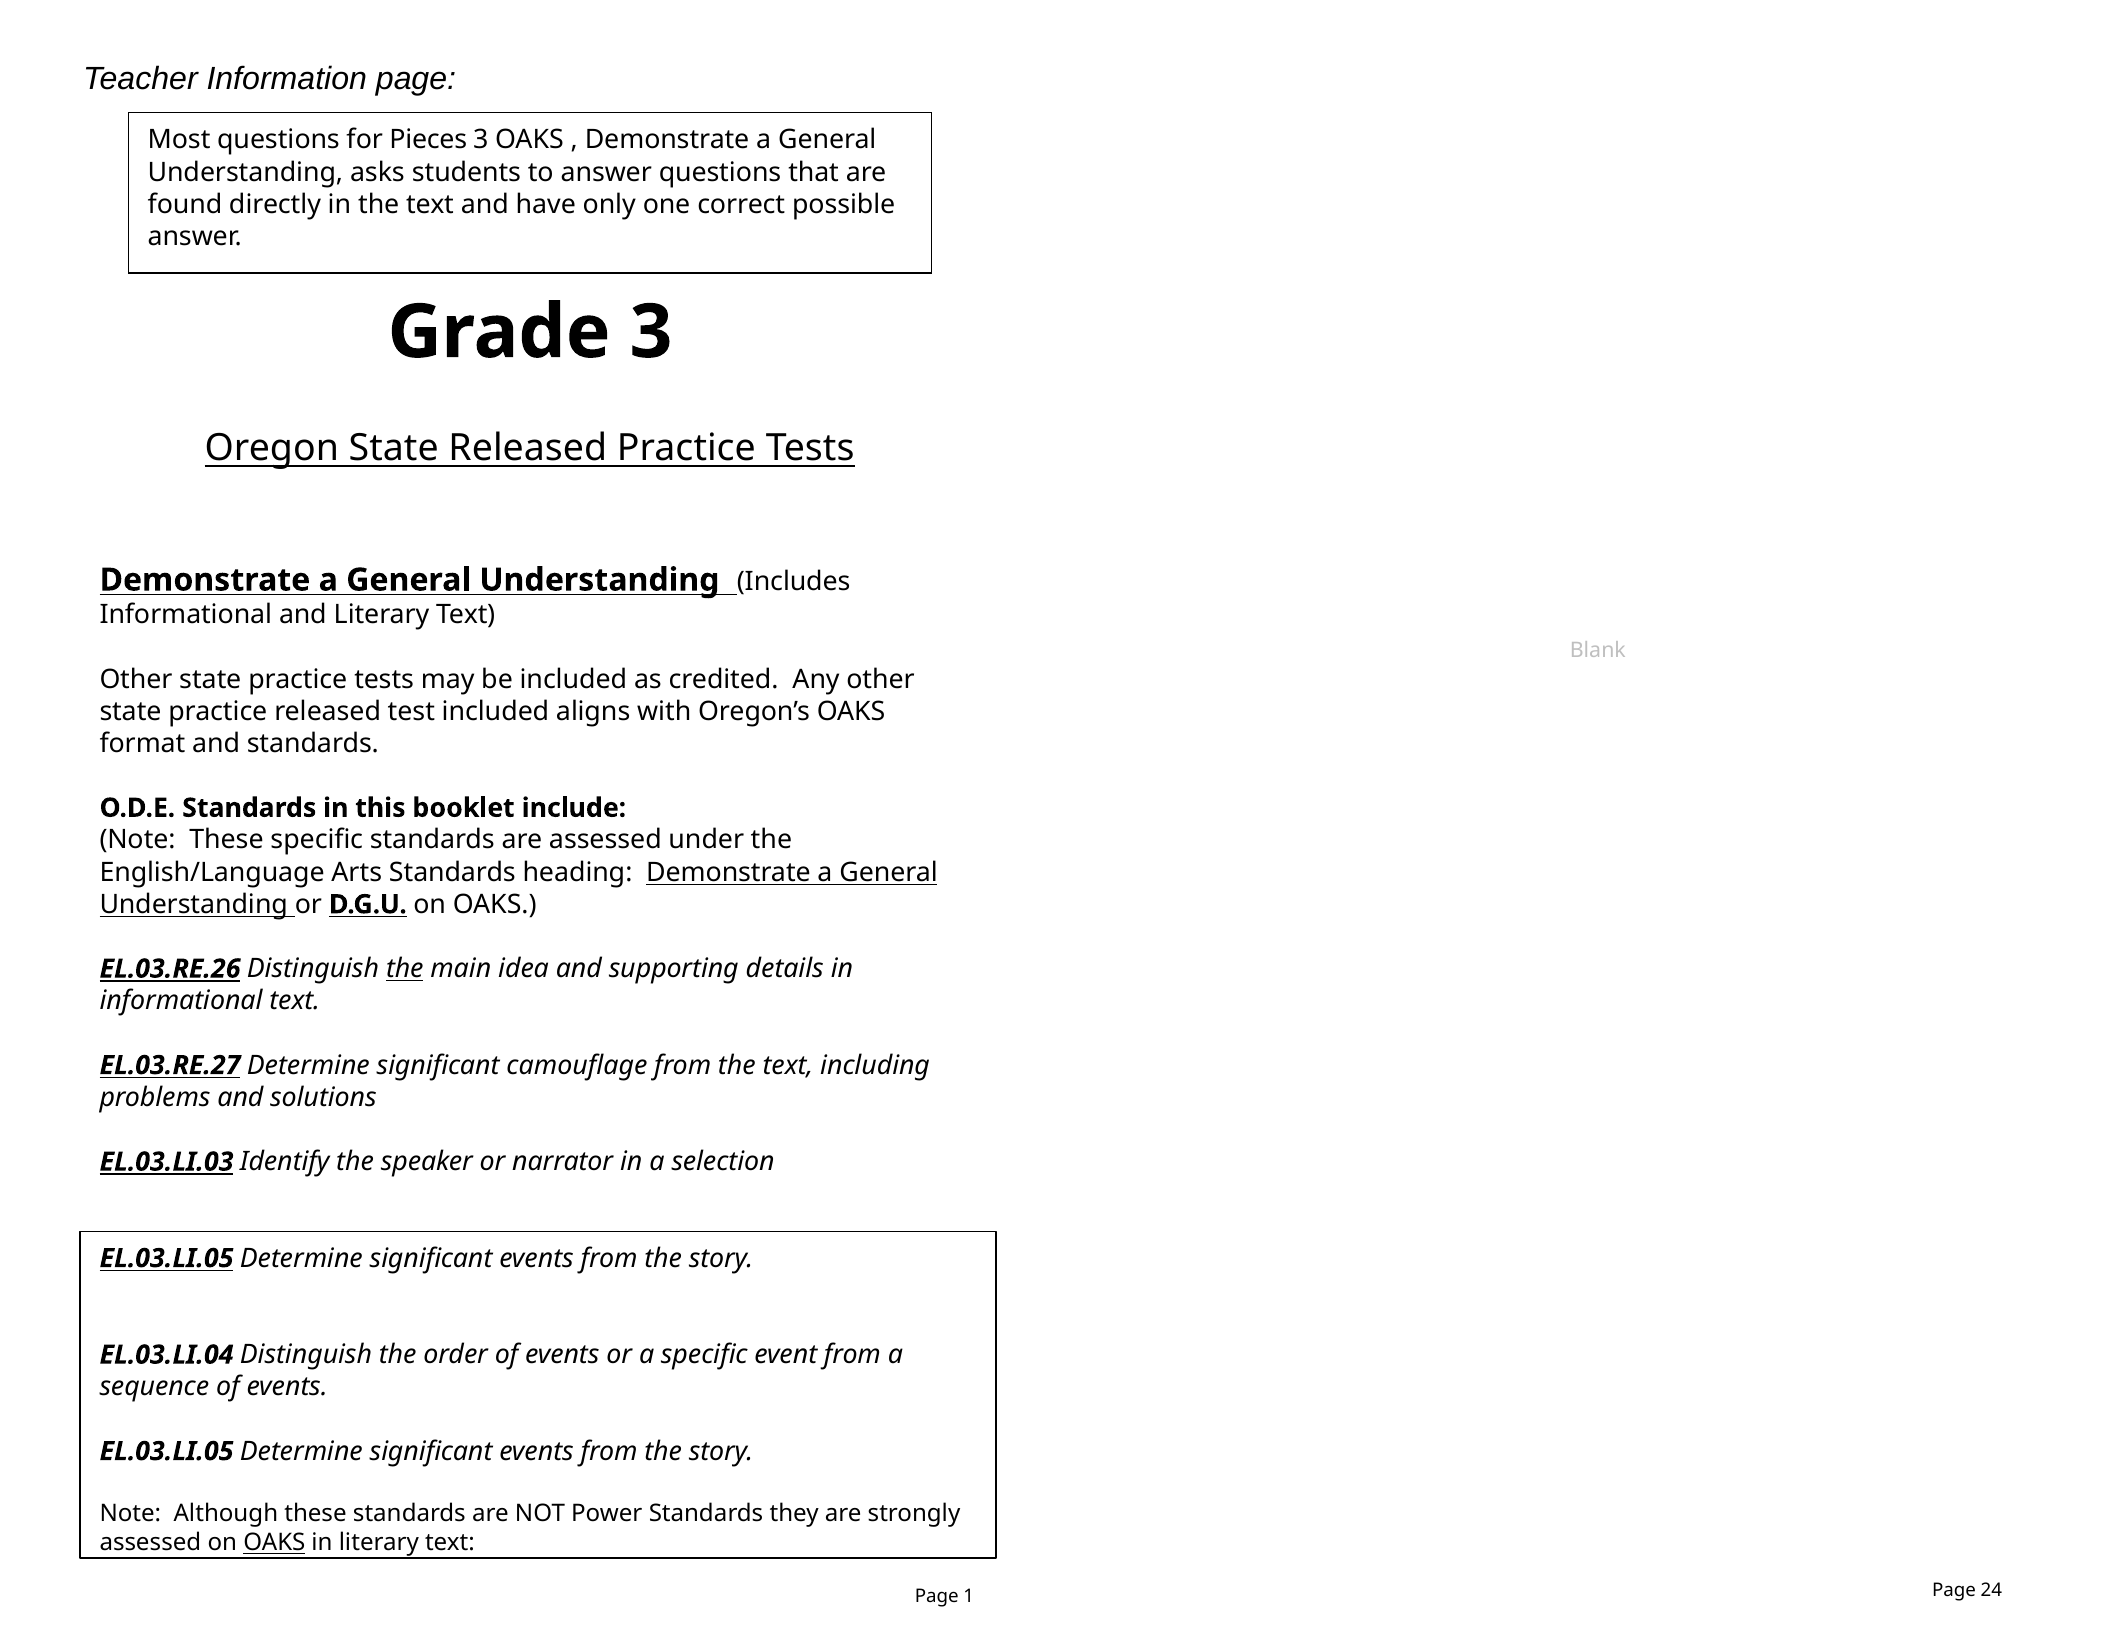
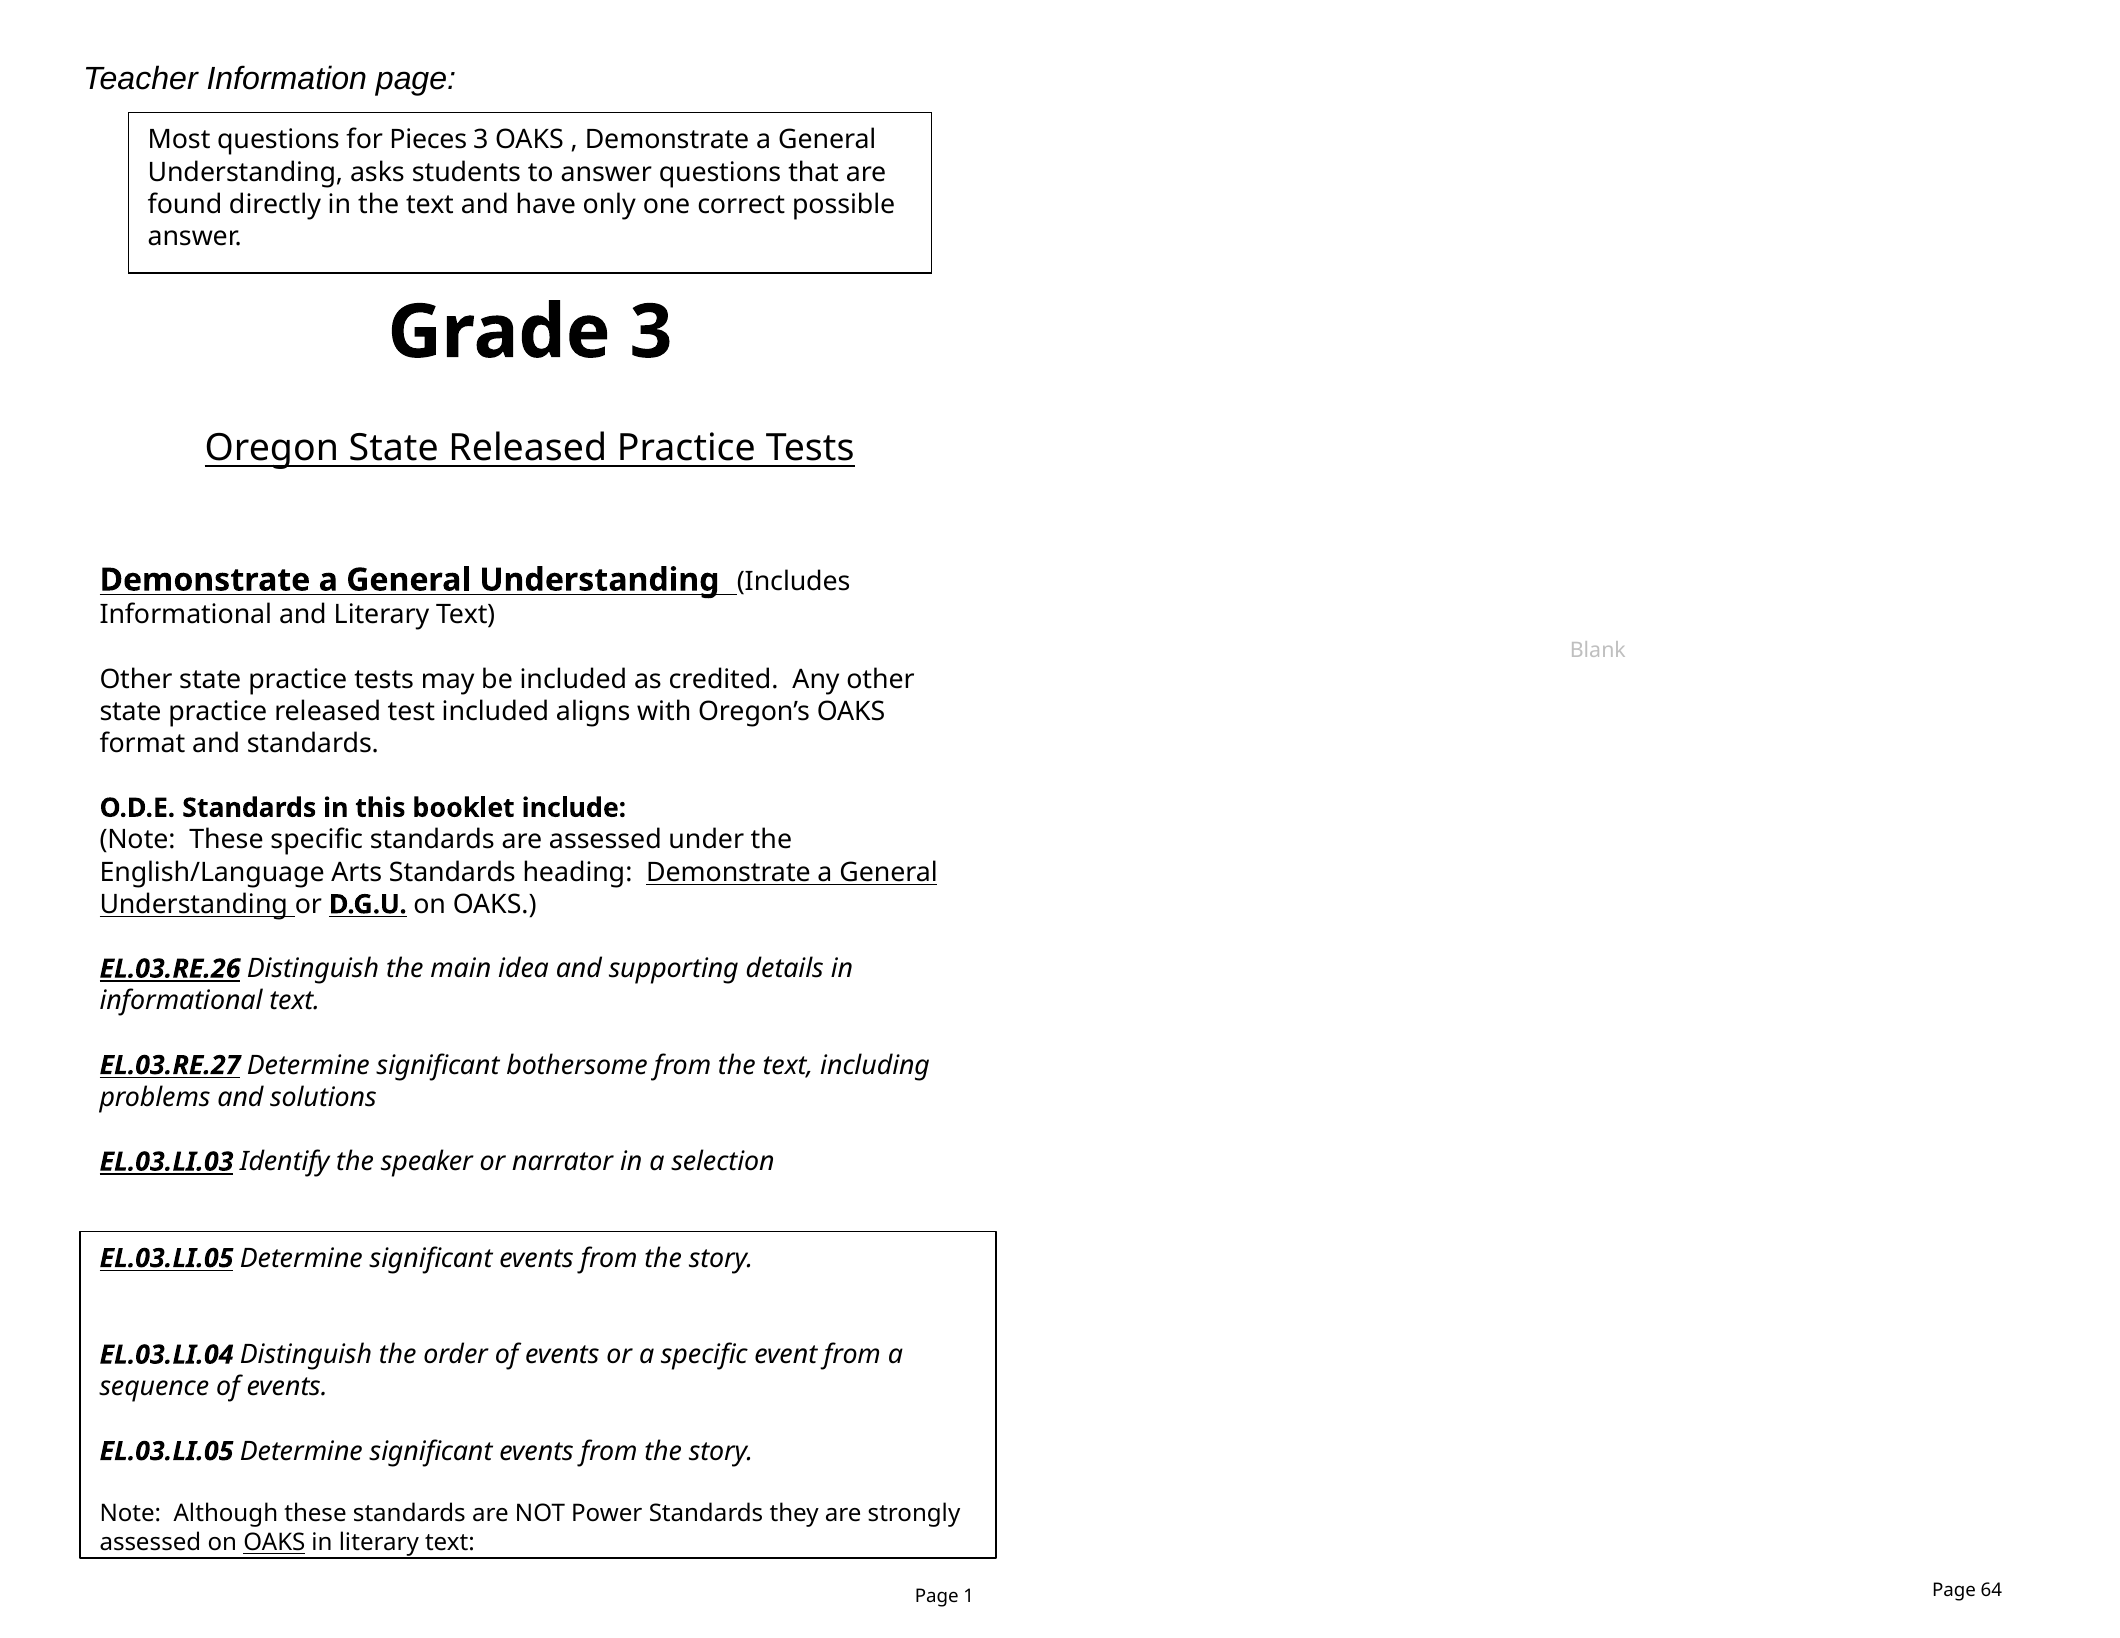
the underline: present -> none (405, 969)
camouflage: camouflage -> bothersome (577, 1065)
24: 24 -> 64 (1991, 1591)
